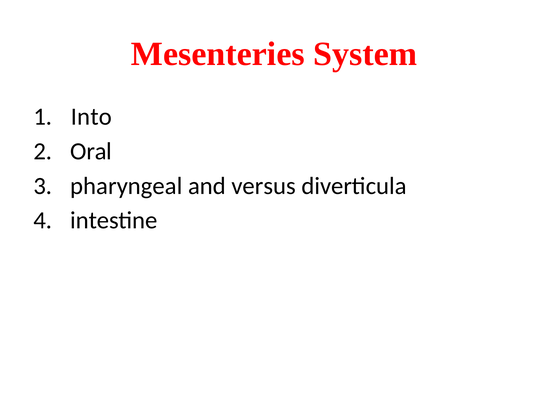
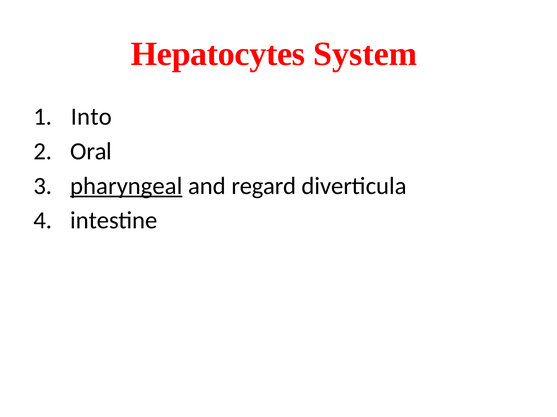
Mesenteries: Mesenteries -> Hepatocytes (218, 54)
pharyngeal underline: none -> present (126, 186)
versus: versus -> regard (264, 186)
